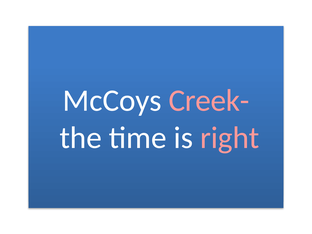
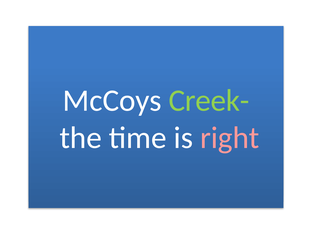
Creek- colour: pink -> light green (209, 100)
